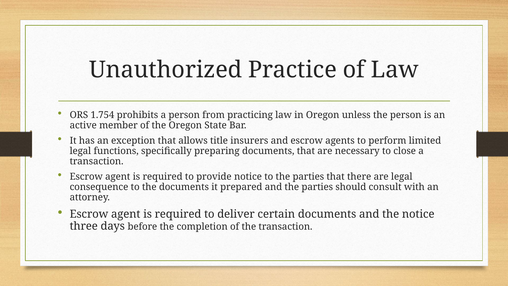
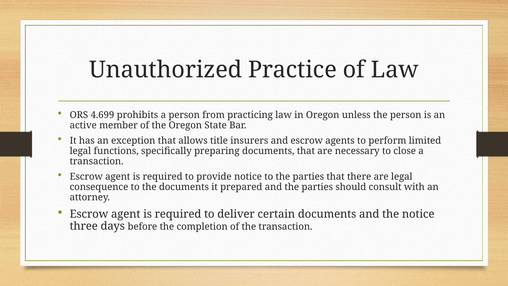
1.754: 1.754 -> 4.699 (102, 115)
